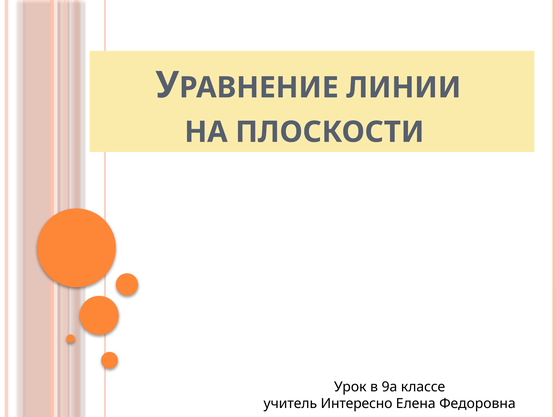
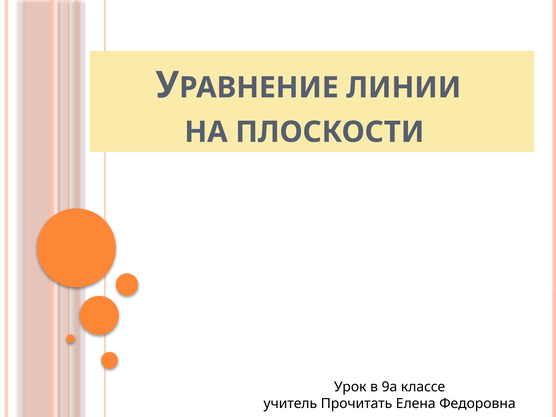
Интересно: Интересно -> Прочитать (357, 404)
